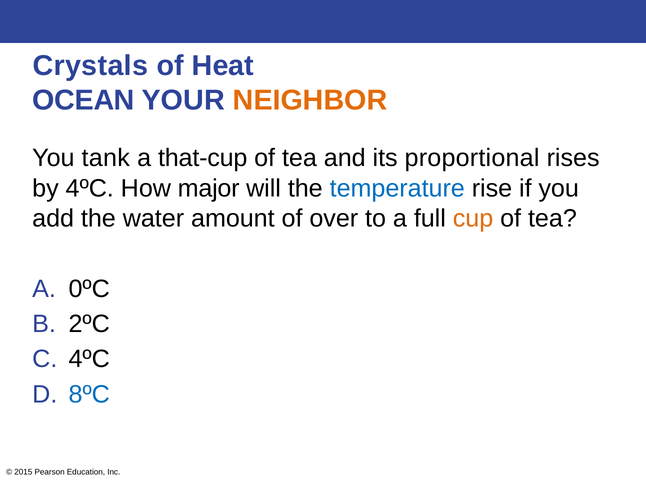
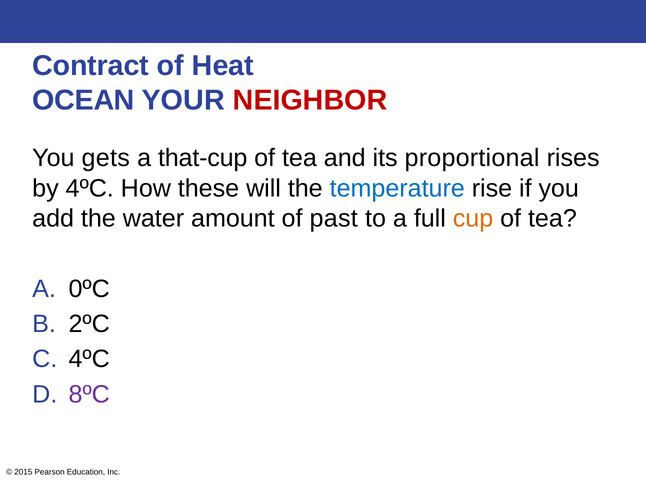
Crystals: Crystals -> Contract (91, 66)
NEIGHBOR colour: orange -> red (310, 100)
tank: tank -> gets (106, 158)
major: major -> these (209, 189)
over: over -> past (334, 219)
8ºC colour: blue -> purple (89, 395)
